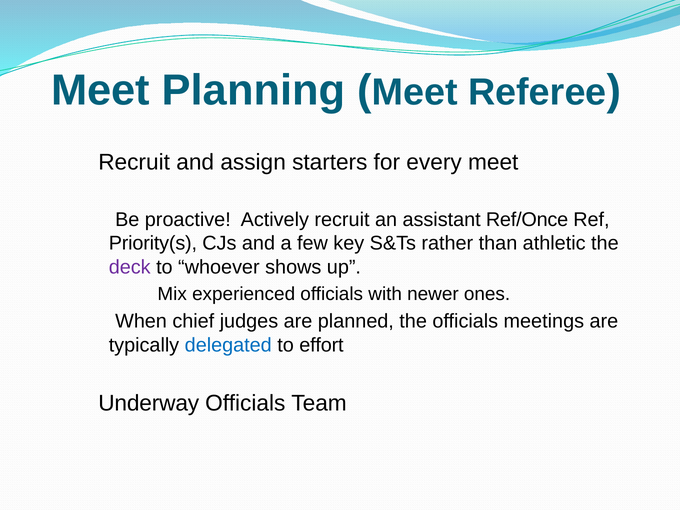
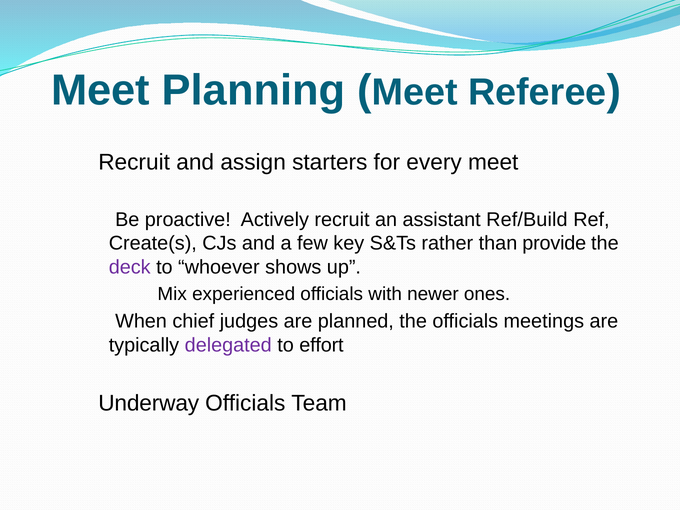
Ref/Once: Ref/Once -> Ref/Build (527, 220)
Priority(s: Priority(s -> Create(s (153, 243)
athletic: athletic -> provide (554, 243)
delegated colour: blue -> purple (228, 345)
